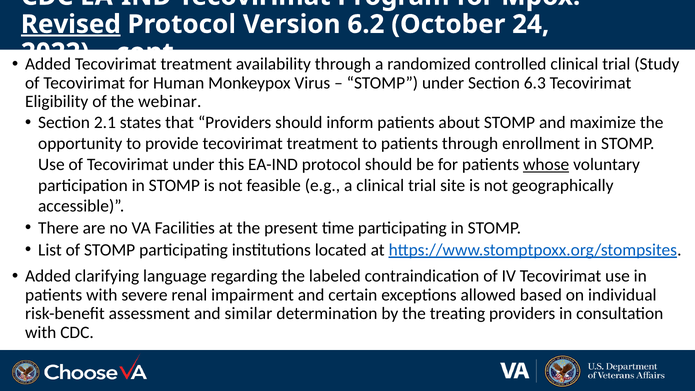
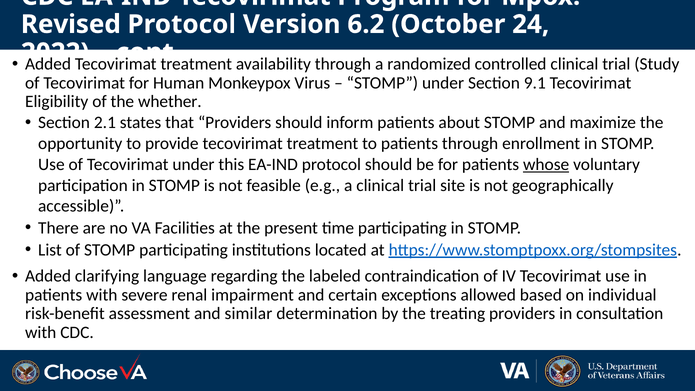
Revised underline: present -> none (71, 24)
6.3: 6.3 -> 9.1 (535, 83)
webinar: webinar -> whether (170, 102)
